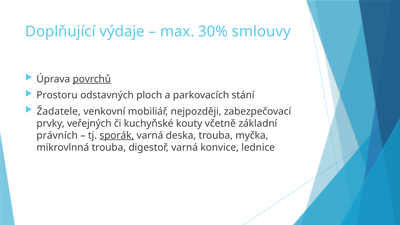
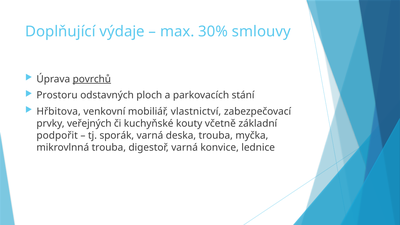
Žadatele: Žadatele -> Hřbitova (59, 111)
nejpozději: nejpozději -> vlastnictví (196, 111)
právních: právních -> podpořit (57, 135)
sporák underline: present -> none (117, 135)
